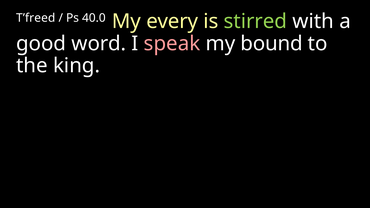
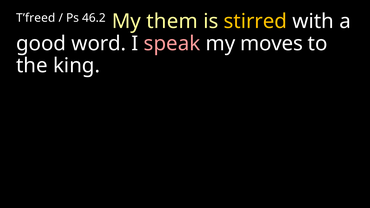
40.0: 40.0 -> 46.2 (94, 18)
every: every -> them (172, 21)
stirred colour: light green -> yellow (255, 21)
bound: bound -> moves (272, 44)
